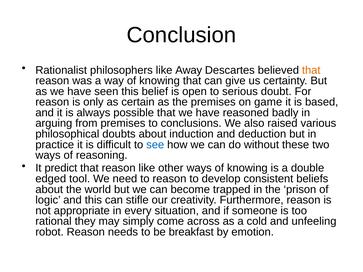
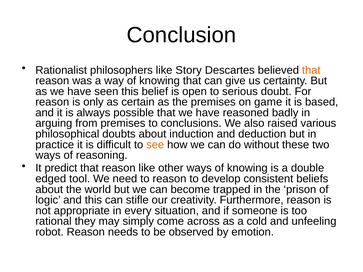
Away: Away -> Story (189, 70)
see colour: blue -> orange (155, 145)
breakfast: breakfast -> observed (191, 232)
